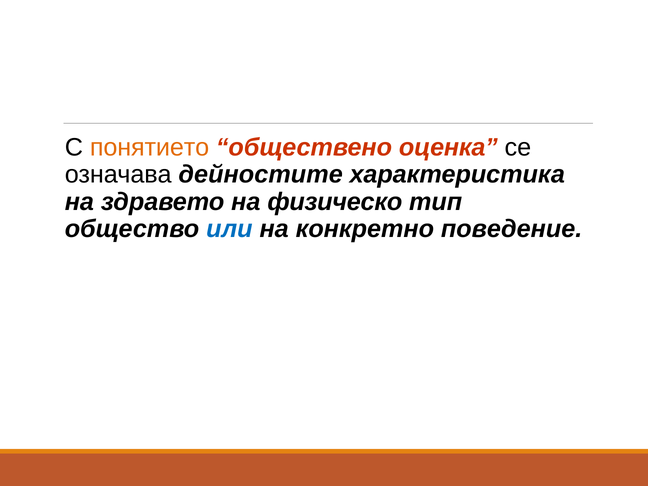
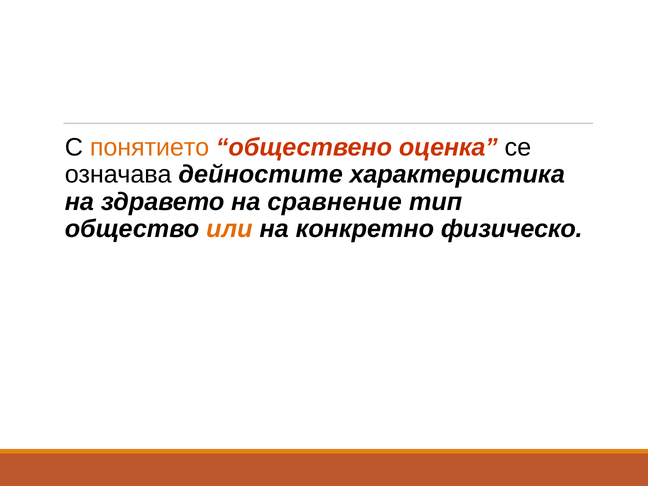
физическо: физическо -> сравнение (335, 202)
или colour: blue -> orange (229, 229)
поведение: поведение -> физическо (512, 229)
